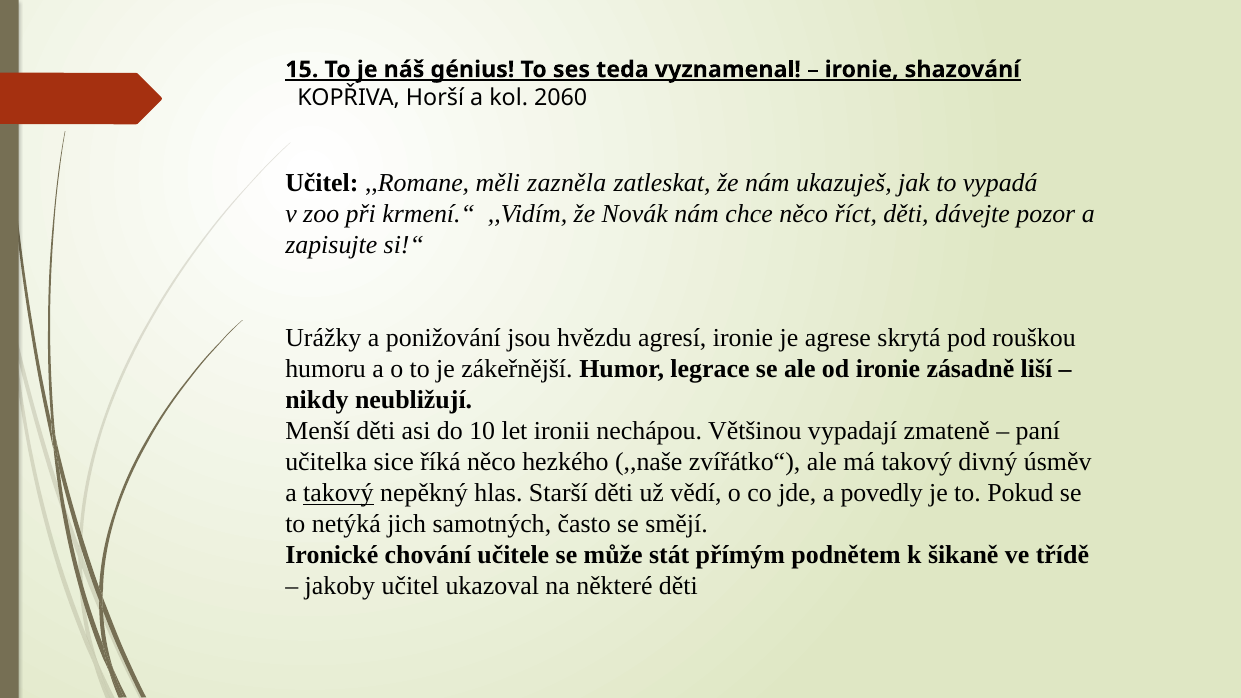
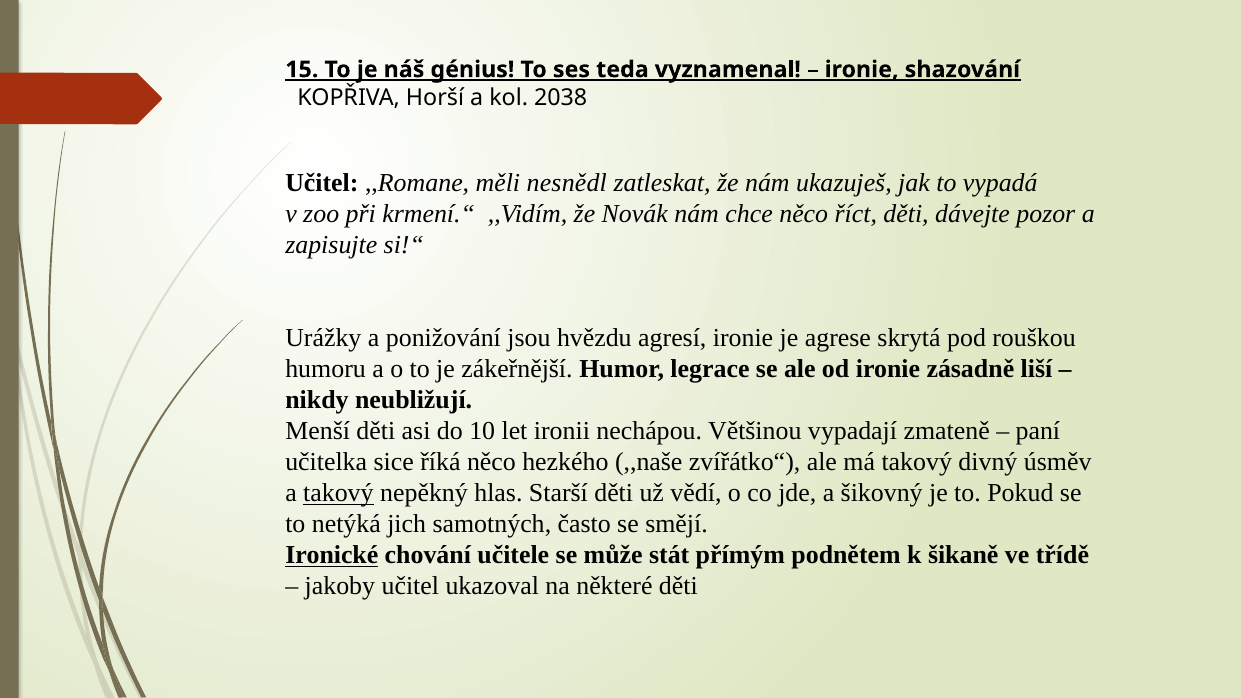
2060: 2060 -> 2038 (561, 97)
zazněla: zazněla -> nesnědl (567, 183)
povedly: povedly -> šikovný (882, 493)
Ironické underline: none -> present (332, 555)
